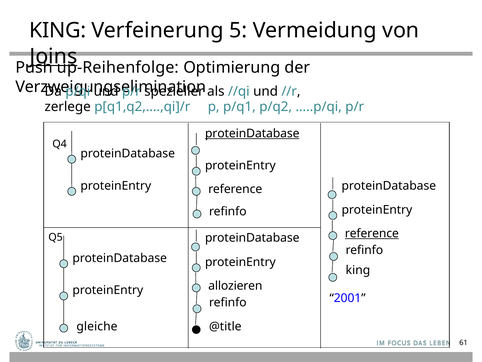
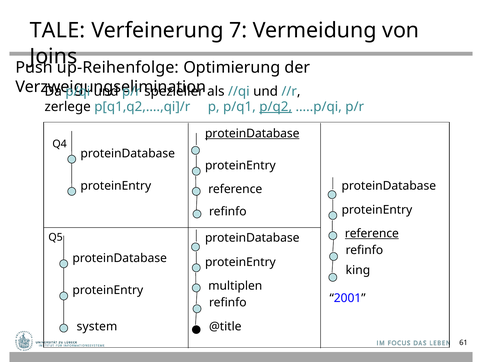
KING: KING -> TALE (58, 30)
5: 5 -> 7 (238, 30)
Joins underline: present -> none (53, 56)
p/q2 underline: none -> present (276, 107)
allozieren: allozieren -> multiplen (235, 285)
gleiche: gleiche -> system (97, 326)
